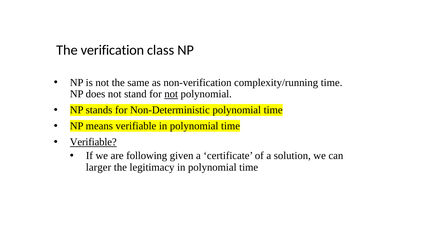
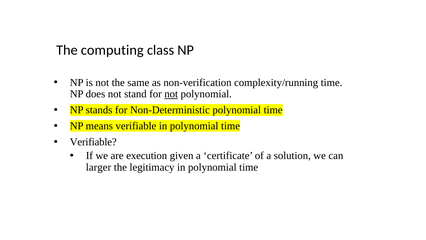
verification: verification -> computing (112, 50)
Verifiable underline: present -> none (93, 142)
following: following -> execution (147, 155)
